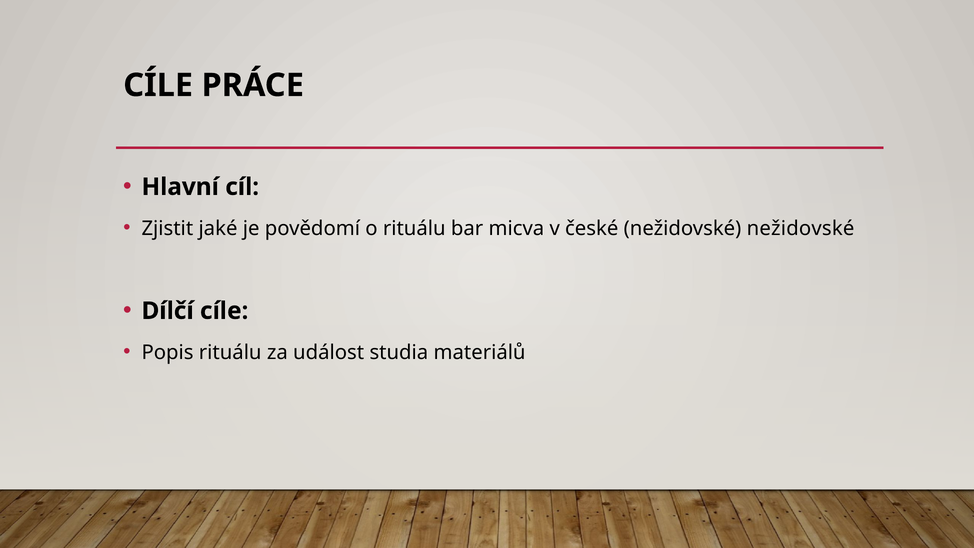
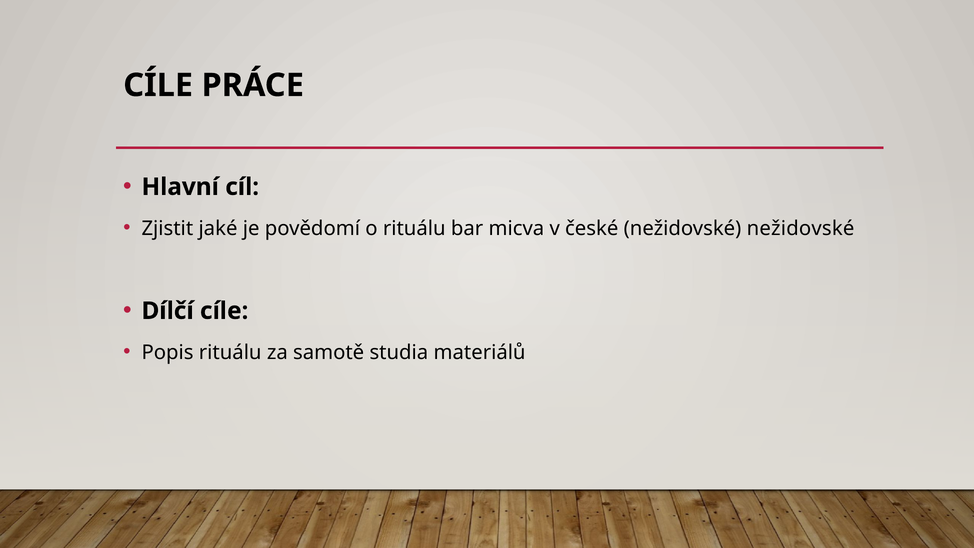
událost: událost -> samotě (329, 352)
